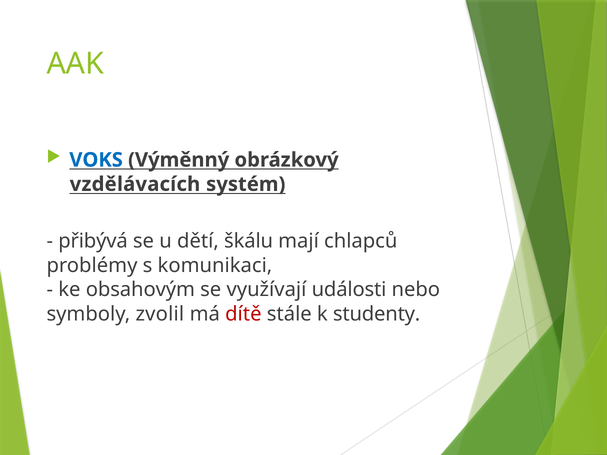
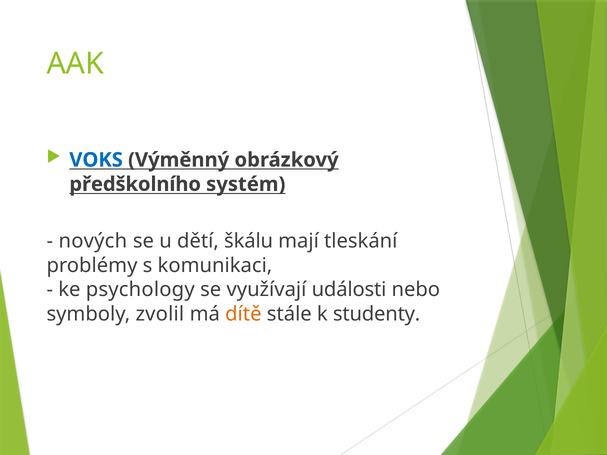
vzdělávacích: vzdělávacích -> předškolního (135, 184)
přibývá: přibývá -> nových (93, 241)
chlapců: chlapců -> tleskání (361, 241)
obsahovým: obsahovým -> psychology (140, 290)
dítě colour: red -> orange (243, 314)
